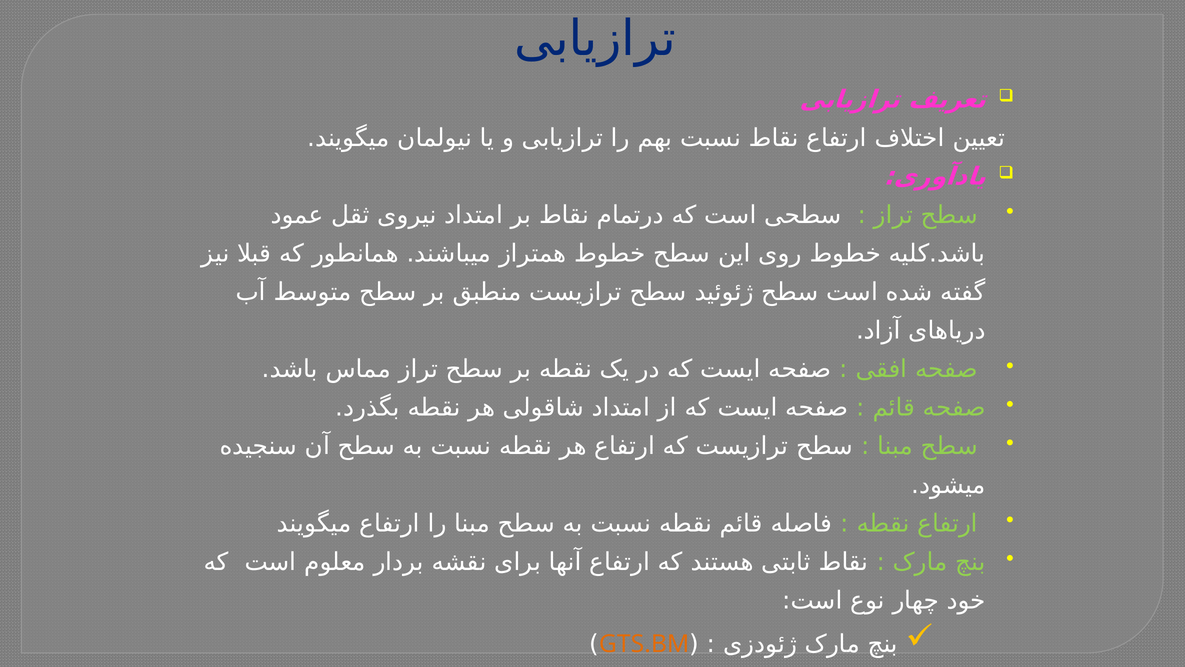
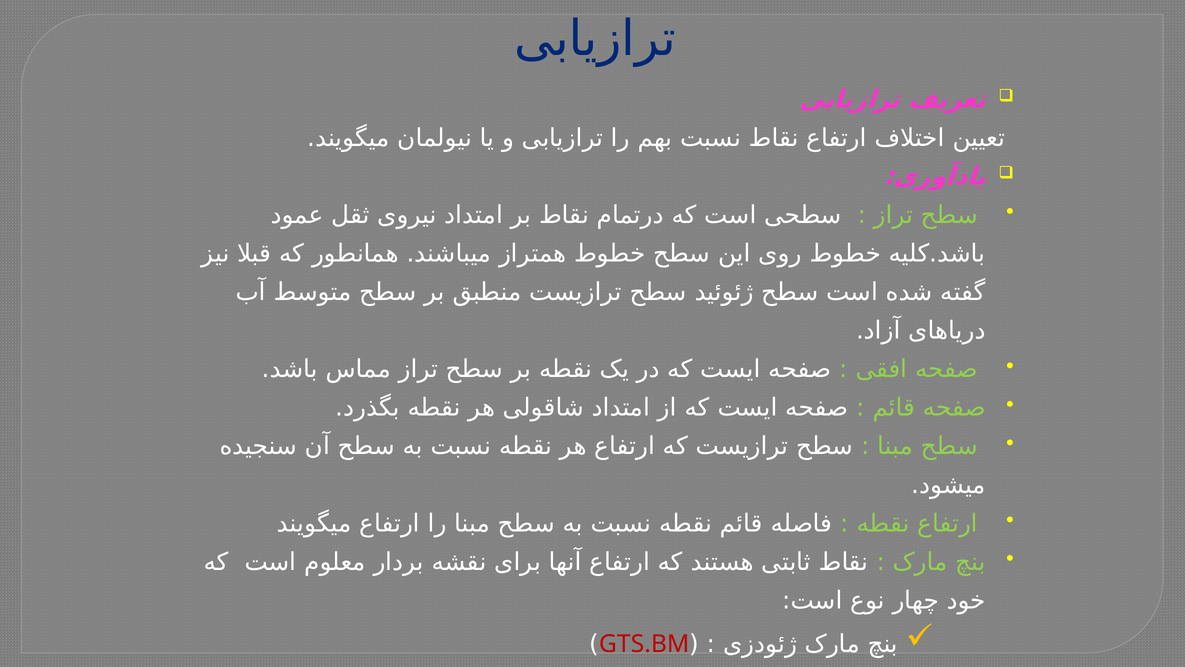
GTS.BM colour: orange -> red (644, 644)
